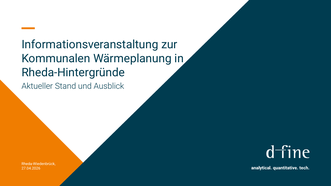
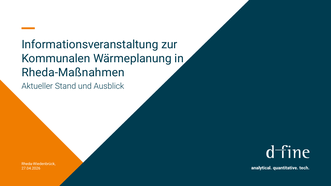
Rheda-Hintergründe: Rheda-Hintergründe -> Rheda-Maßnahmen (73, 73)
